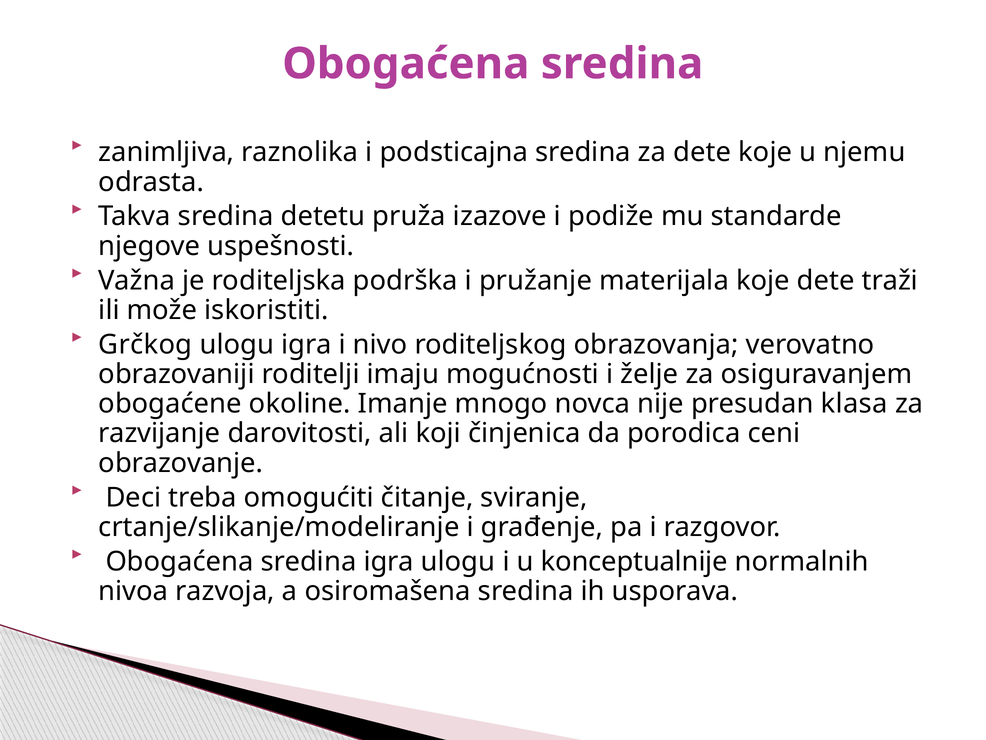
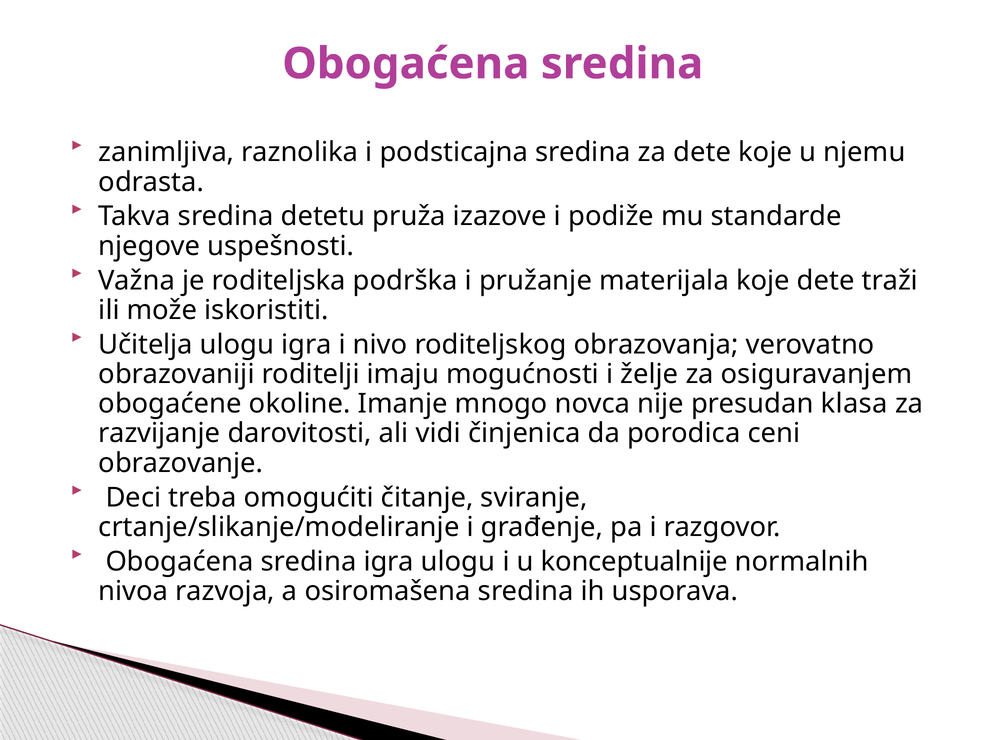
Grčkog: Grčkog -> Učitelja (146, 344)
koji: koji -> vidi (438, 433)
